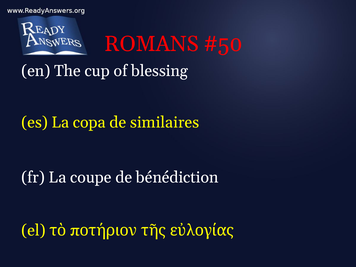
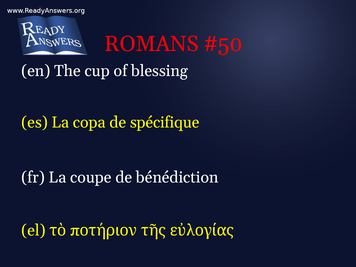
similaires: similaires -> spécifique (165, 123)
